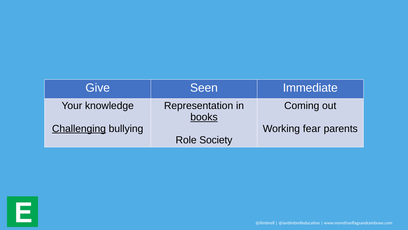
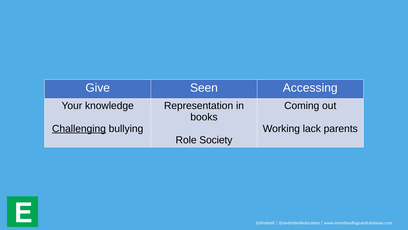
Immediate: Immediate -> Accessing (310, 88)
books underline: present -> none (204, 117)
fear: fear -> lack (312, 128)
